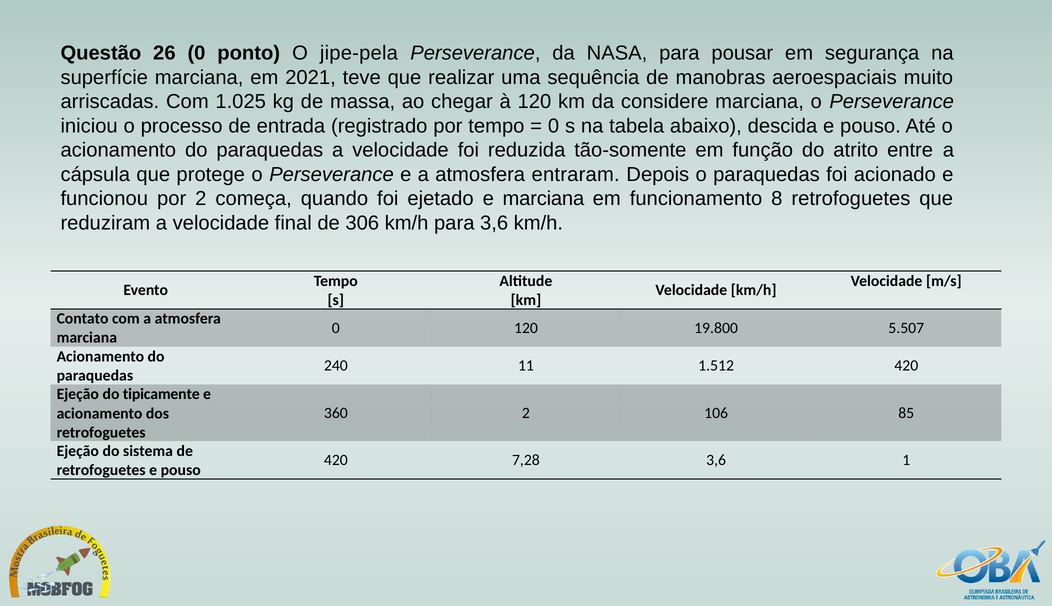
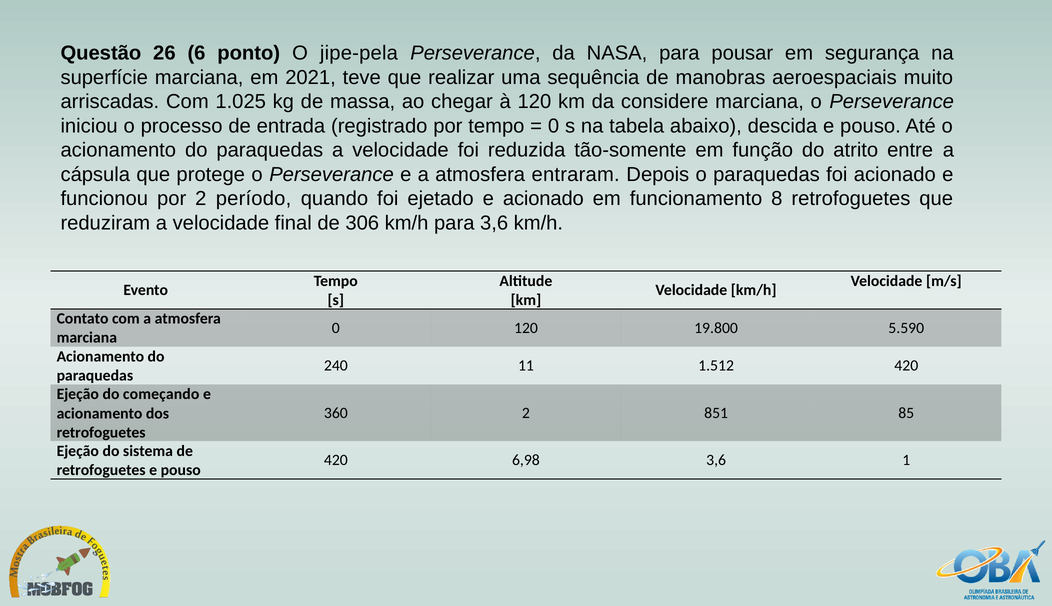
26 0: 0 -> 6 (196, 53)
começa: começa -> período (254, 199)
e marciana: marciana -> acionado (543, 199)
5.507: 5.507 -> 5.590 (906, 328)
tipicamente: tipicamente -> começando (161, 394)
106: 106 -> 851 (716, 413)
7,28: 7,28 -> 6,98 (526, 460)
